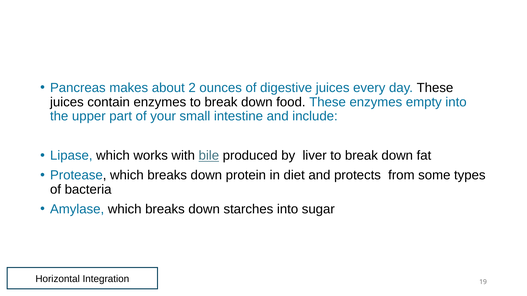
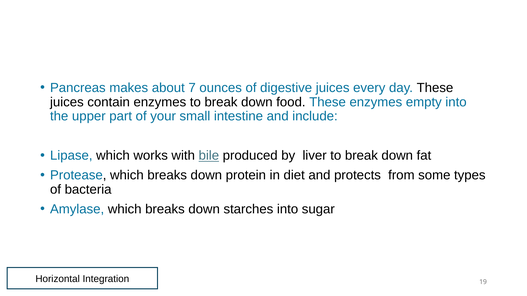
2: 2 -> 7 (192, 88)
